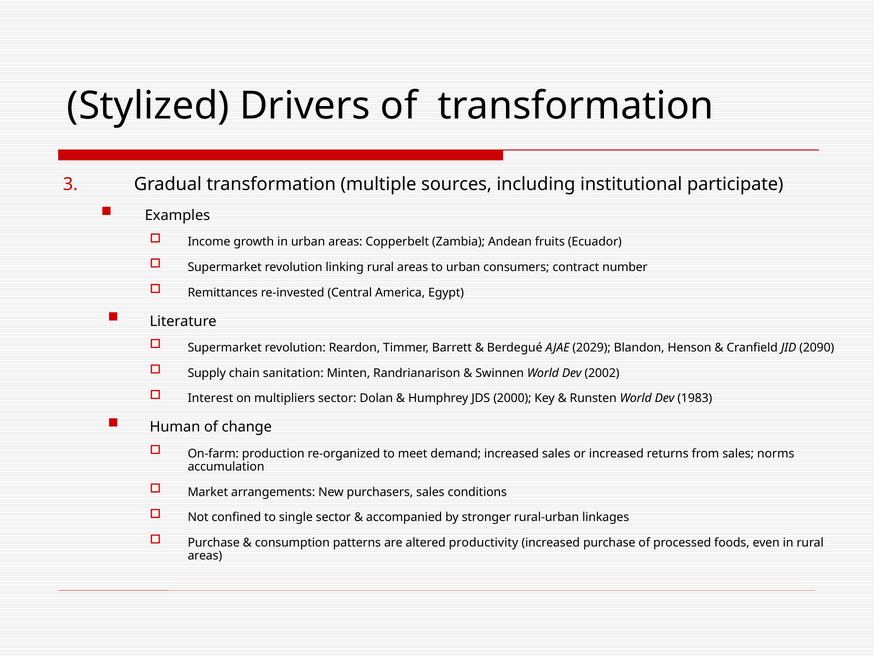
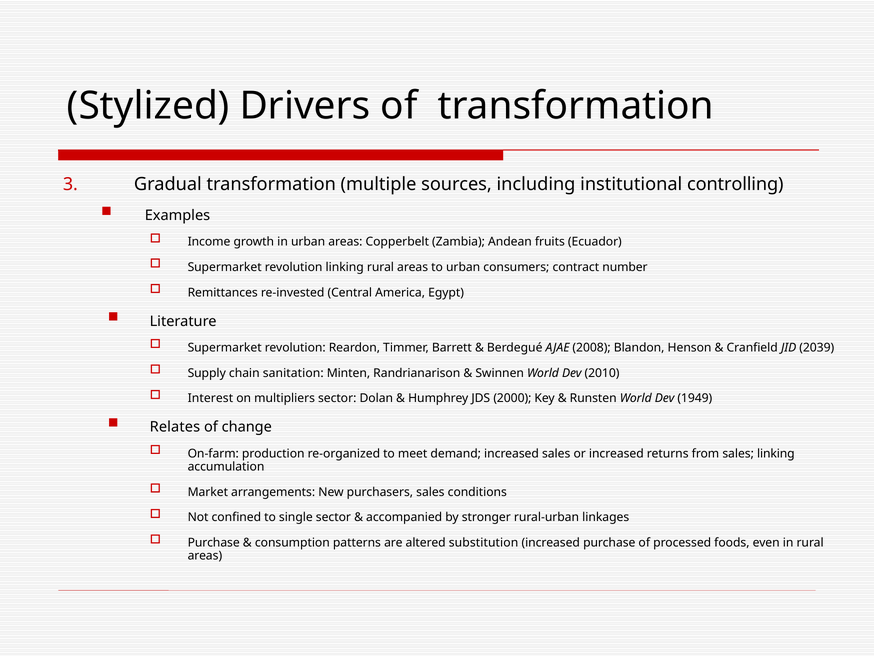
participate: participate -> controlling (735, 184)
2029: 2029 -> 2008 (592, 347)
2090: 2090 -> 2039 (817, 347)
2002: 2002 -> 2010 (602, 373)
1983: 1983 -> 1949 (695, 398)
Human: Human -> Relates (175, 427)
sales norms: norms -> linking (776, 453)
productivity: productivity -> substitution (484, 542)
